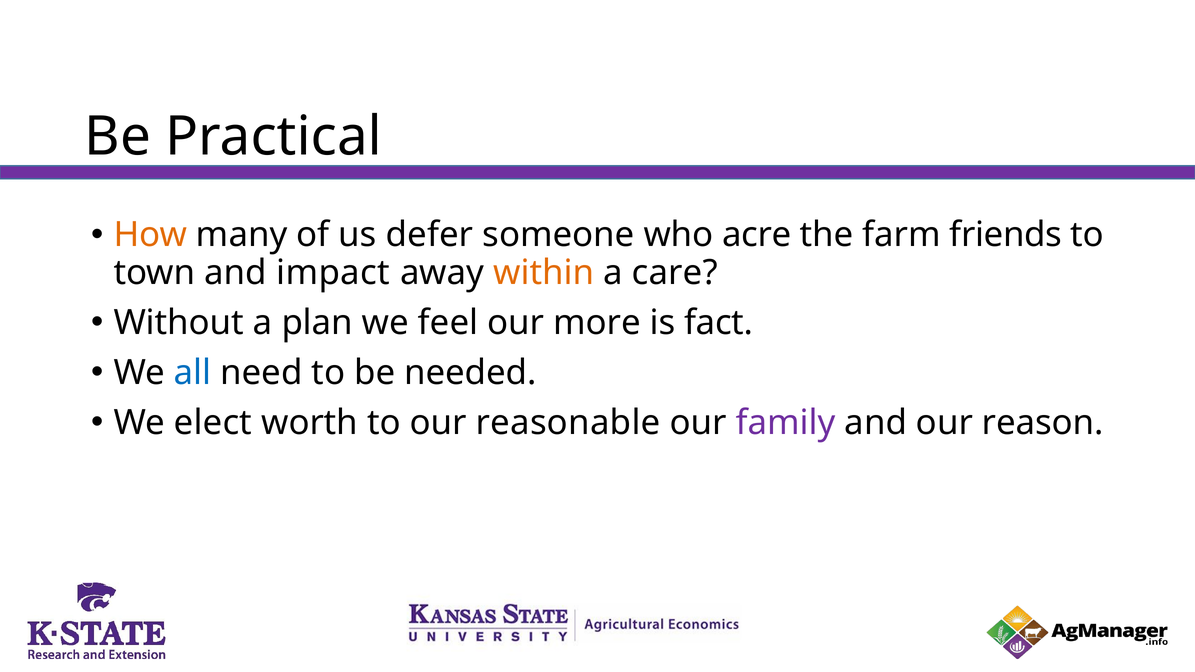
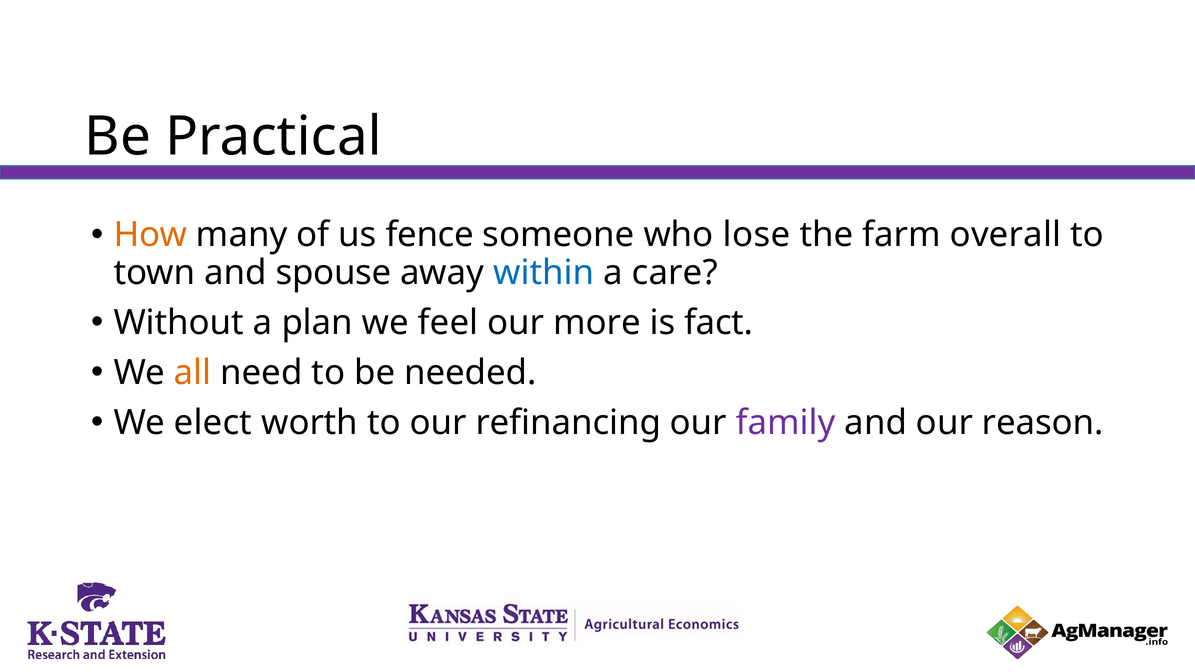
defer: defer -> fence (430, 235)
acre: acre -> lose (756, 235)
friends: friends -> overall (1005, 235)
impact: impact -> spouse (334, 273)
within colour: orange -> blue (544, 273)
all colour: blue -> orange (193, 373)
reasonable: reasonable -> refinancing (568, 423)
